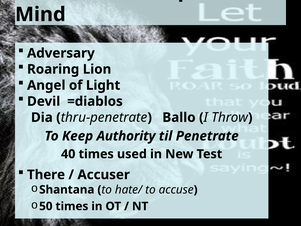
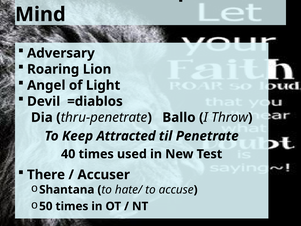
Authority: Authority -> Attracted (126, 136)
